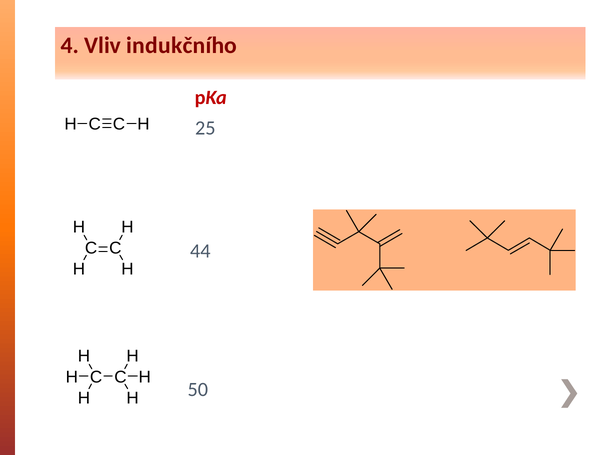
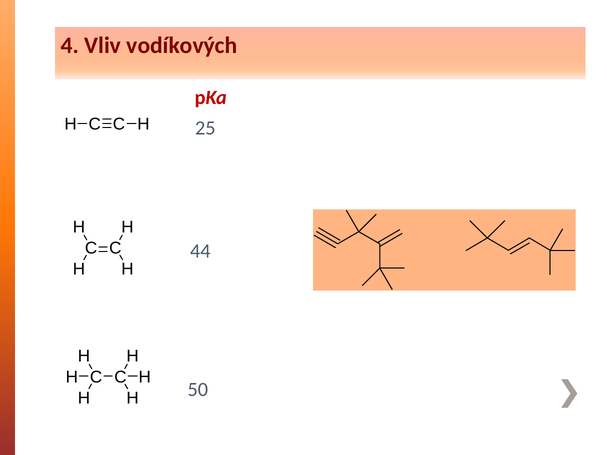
indukčního: indukčního -> vodíkových (182, 46)
